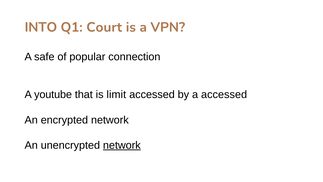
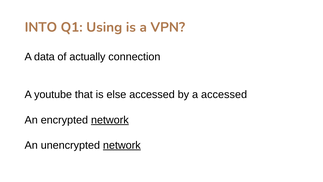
Court: Court -> Using (104, 27)
safe: safe -> data (44, 57)
popular: popular -> actually (87, 57)
limit: limit -> else (116, 95)
network underline: none -> present (110, 120)
